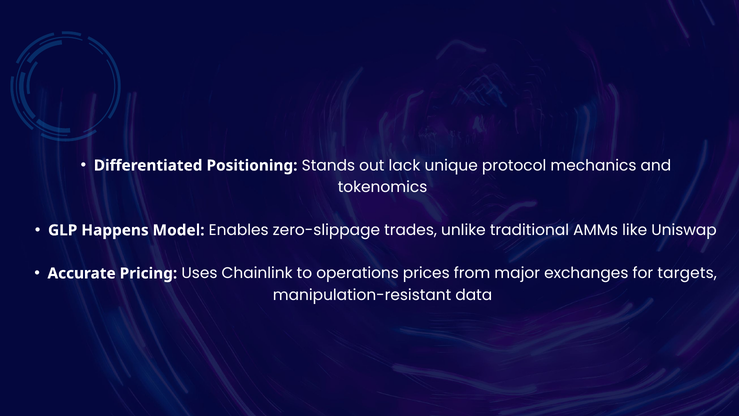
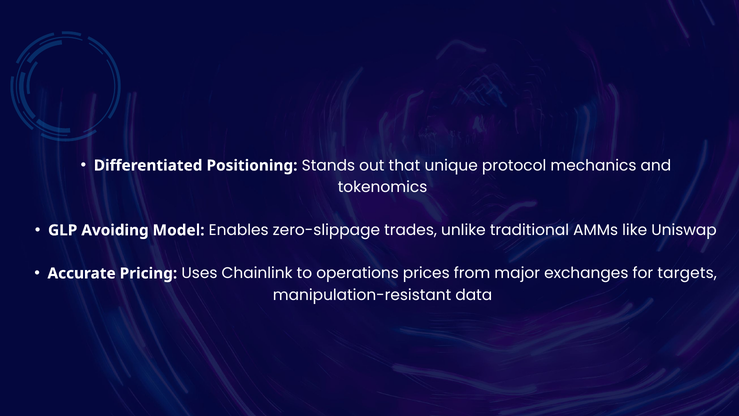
lack: lack -> that (404, 165)
Happens: Happens -> Avoiding (115, 230)
